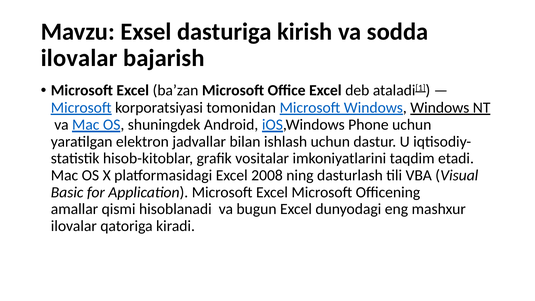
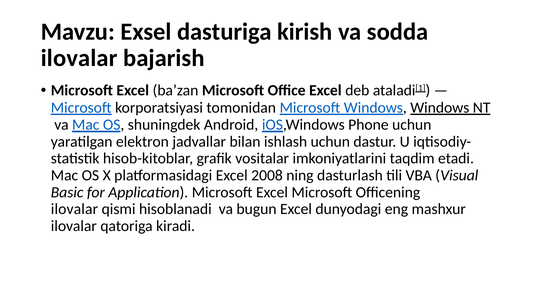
amallar: amallar -> ilovalar (74, 209)
